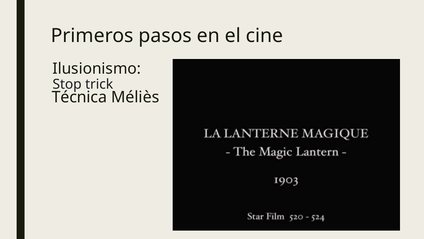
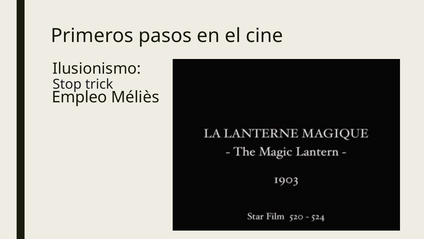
Técnica: Técnica -> Empleo (79, 97)
